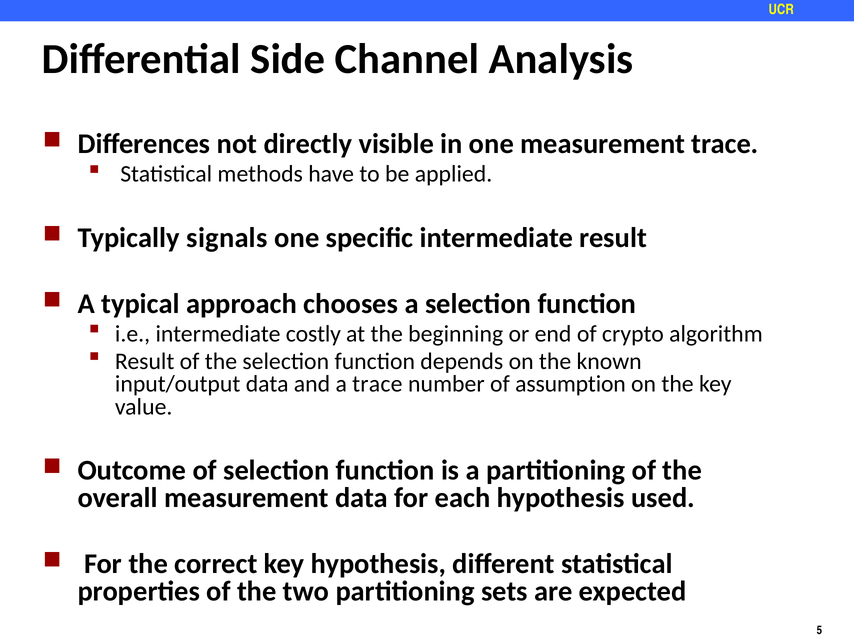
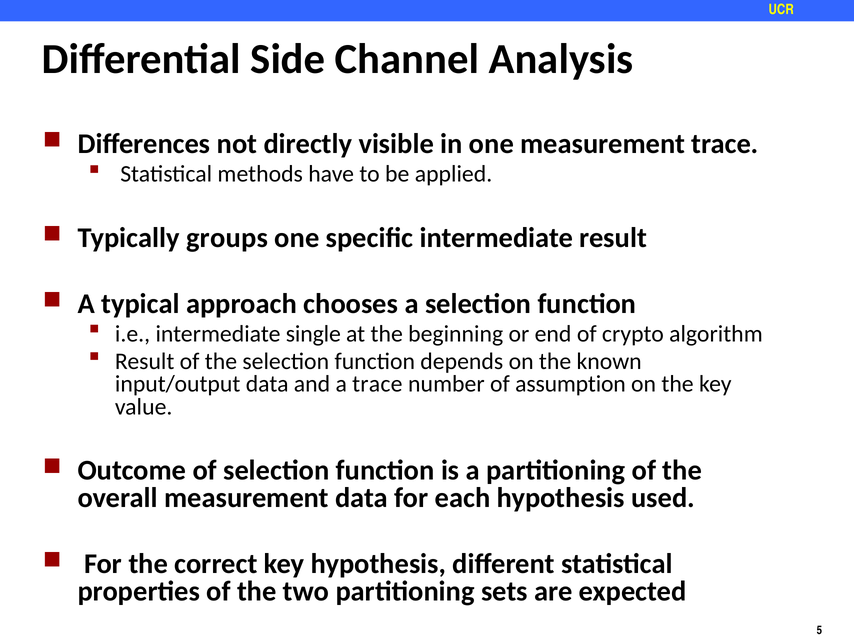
signals: signals -> groups (227, 237)
costly: costly -> single (313, 333)
